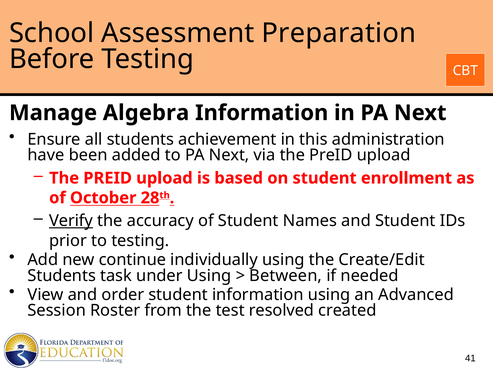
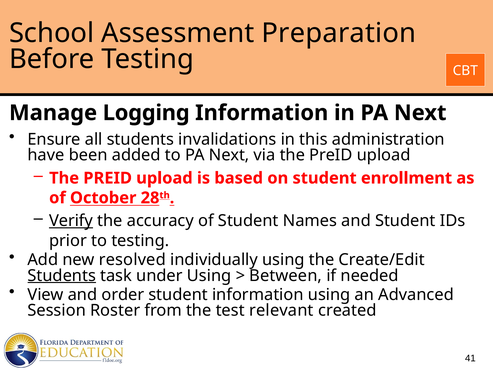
Algebra: Algebra -> Logging (146, 113)
achievement: achievement -> invalidations (227, 139)
continue: continue -> resolved (132, 260)
Students underline: none -> present (62, 275)
resolved: resolved -> relevant (281, 310)
